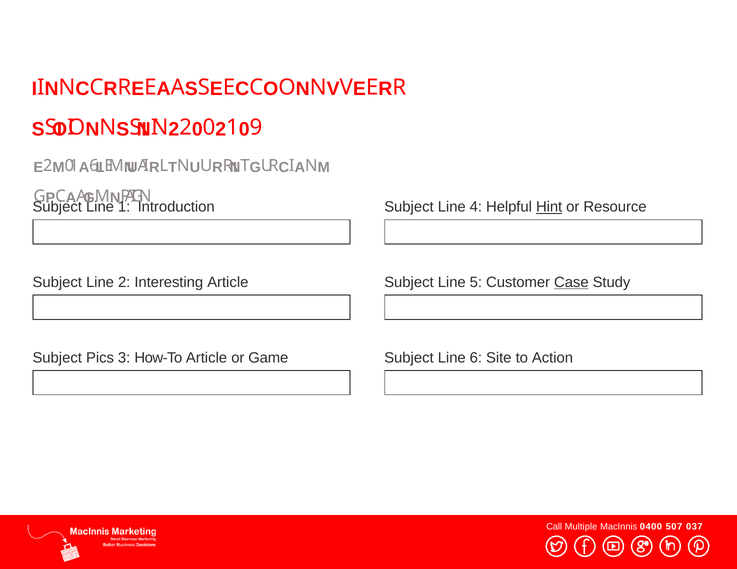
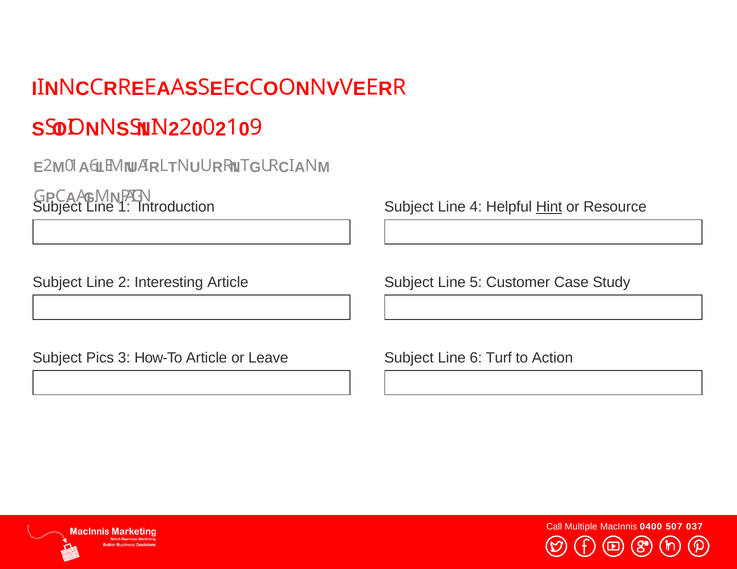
Case underline: present -> none (571, 283)
Game: Game -> Leave (268, 358)
Site: Site -> Turf (499, 358)
